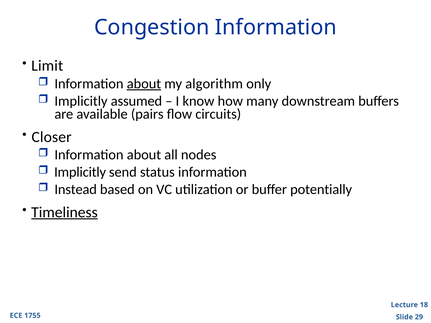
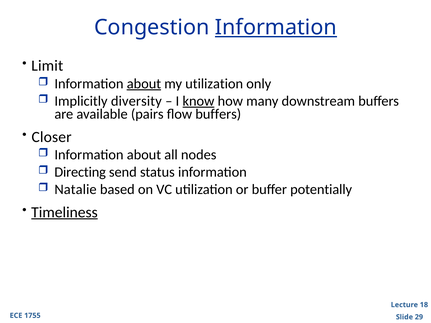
Information underline: none -> present (276, 27)
my algorithm: algorithm -> utilization (214, 84)
assumed: assumed -> diversity (136, 101)
know underline: none -> present (198, 101)
flow circuits: circuits -> buffers (218, 114)
Implicitly: Implicitly -> Directing (80, 172)
Instead: Instead -> Natalie (76, 190)
